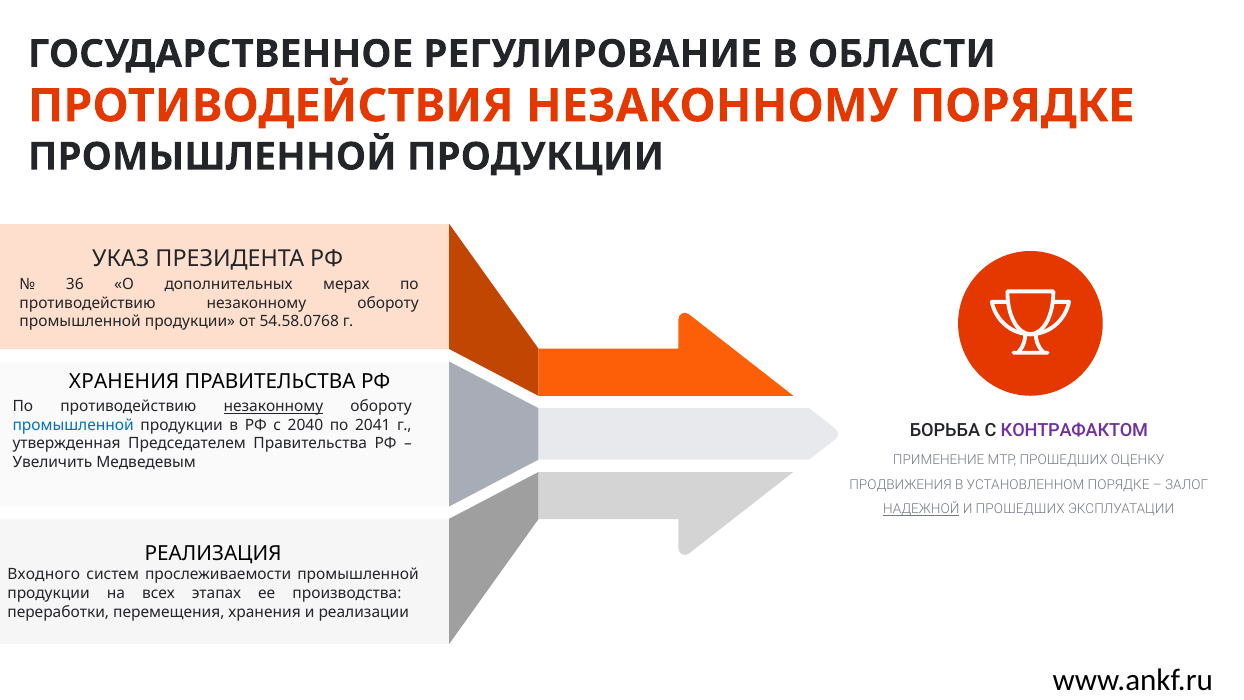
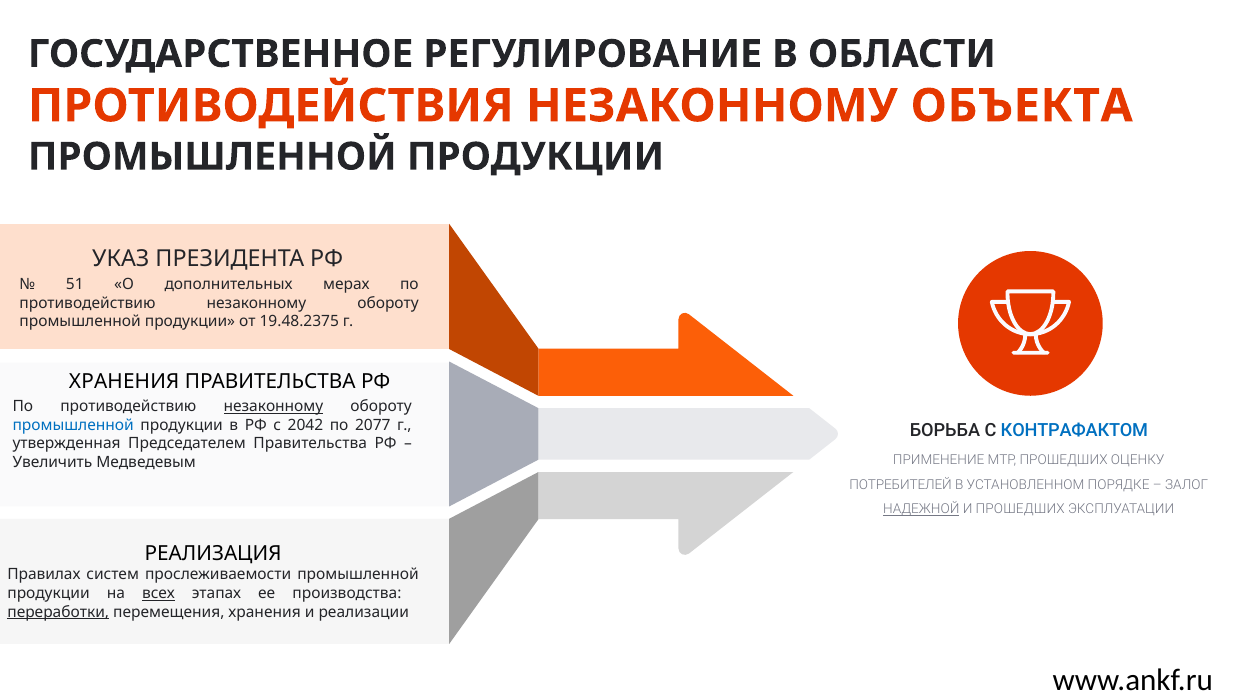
НЕЗАКОННОМУ ПОРЯДКЕ: ПОРЯДКЕ -> ОБЪЕКТА (1022, 106)
36: 36 -> 51 (75, 284)
54.58.0768: 54.58.0768 -> 19.48.2375 (299, 322)
2040: 2040 -> 2042 (305, 425)
2041: 2041 -> 2077 (373, 425)
КОНТРАФАКТОМ colour: purple -> blue (1074, 430)
ПРОДВИЖЕНИЯ: ПРОДВИЖЕНИЯ -> ПОТРЕБИТЕЛЕЙ (901, 485)
Входного: Входного -> Правилах (44, 575)
всех underline: none -> present (159, 593)
переработки underline: none -> present (58, 612)
